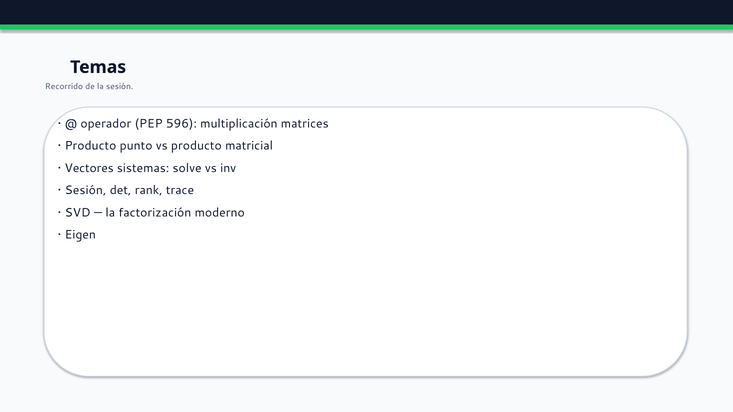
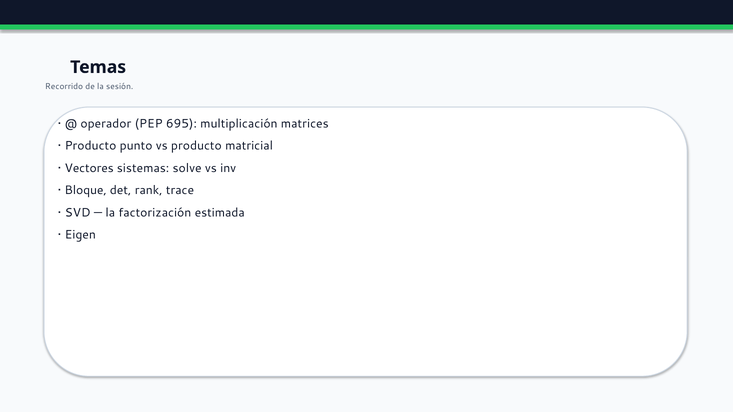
596: 596 -> 695 (181, 124)
Sesión: Sesión -> Bloque (86, 190)
moderno: moderno -> estimada (220, 213)
